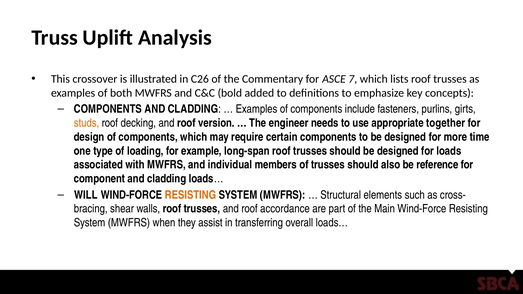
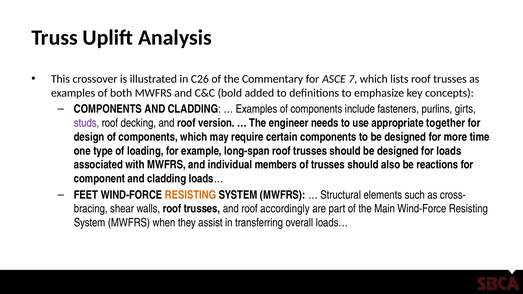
studs colour: orange -> purple (87, 123)
reference: reference -> reactions (437, 165)
WILL: WILL -> FEET (86, 195)
accordance: accordance -> accordingly (285, 209)
